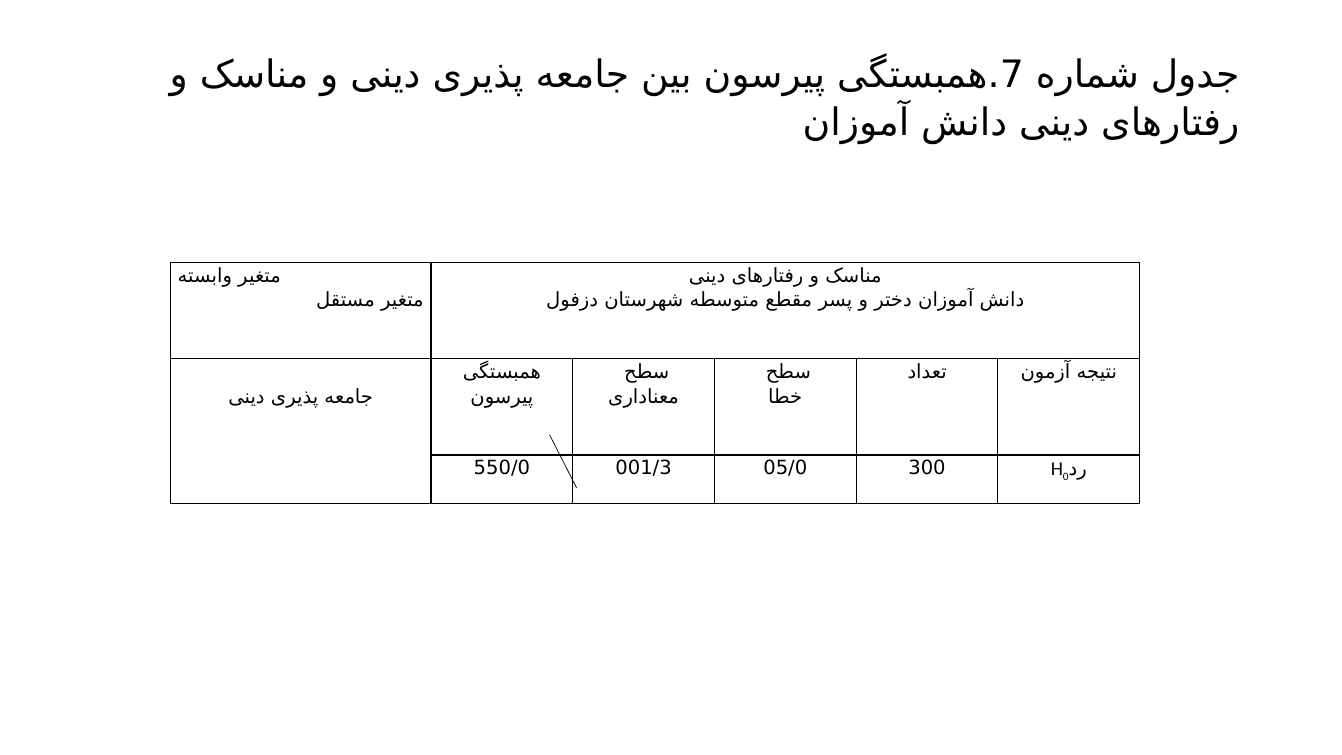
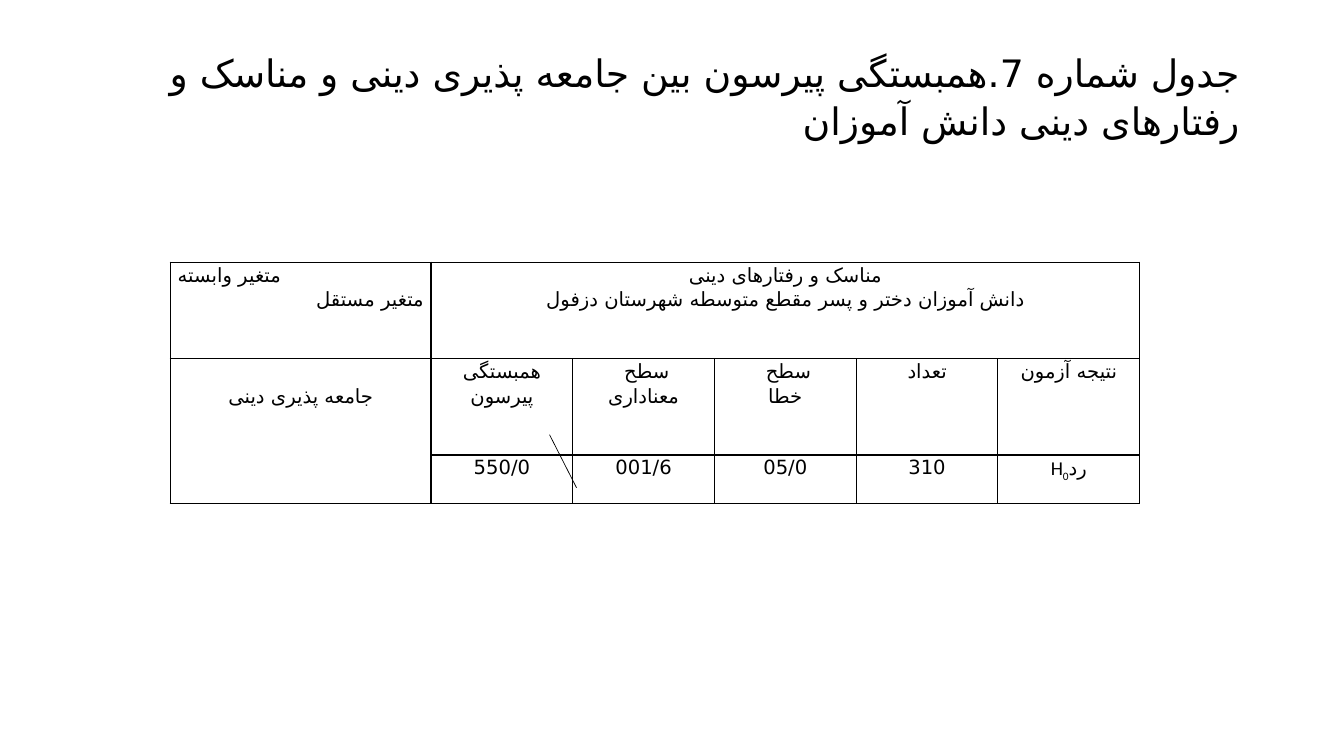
001/3: 001/3 -> 001/6 (644, 468)
300: 300 -> 310 (927, 468)
